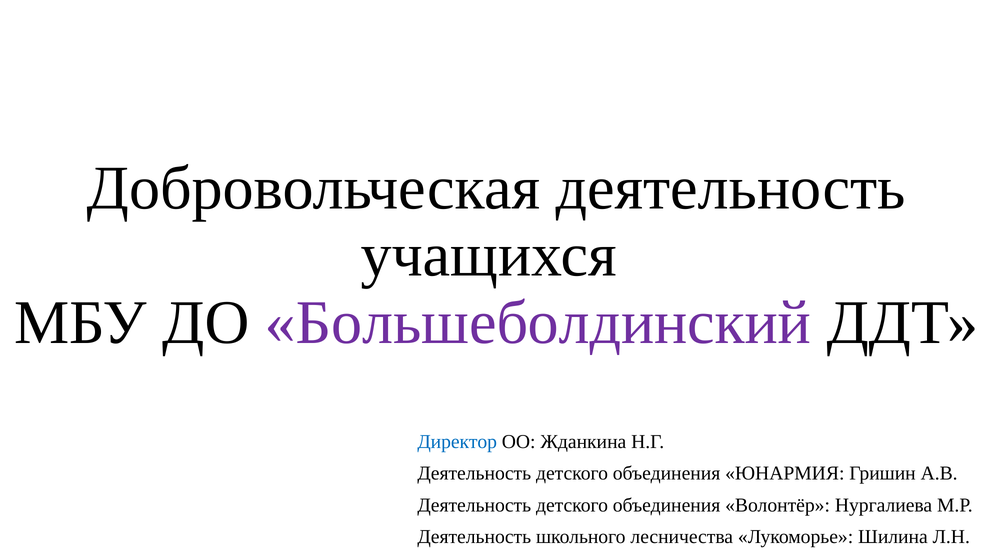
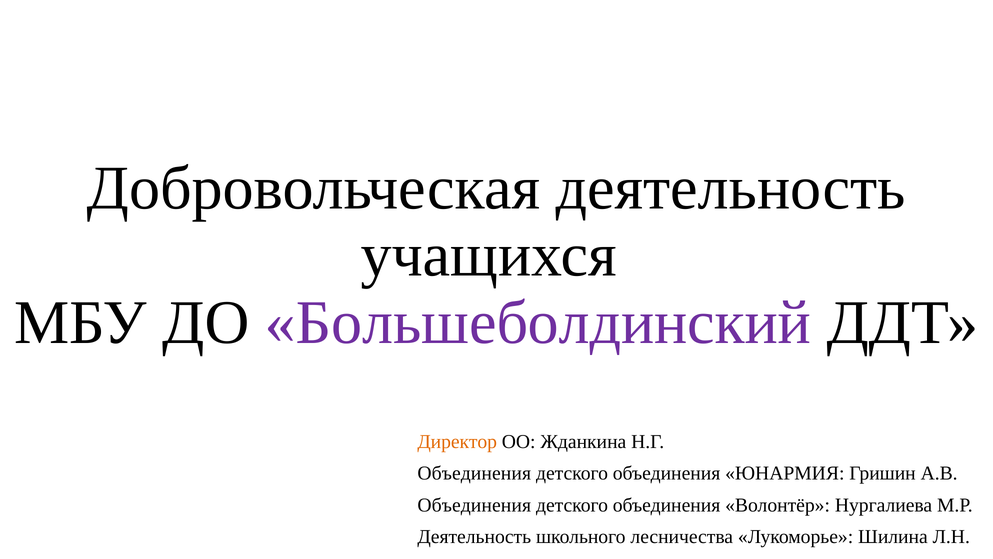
Директор colour: blue -> orange (457, 442)
Деятельность: Деятельность -> Объединения (474, 473)
Деятельность: Деятельность -> Объединения (474, 505)
